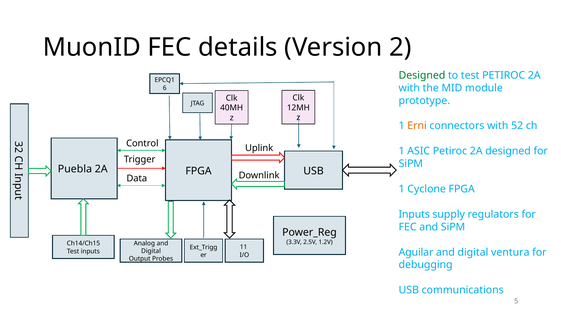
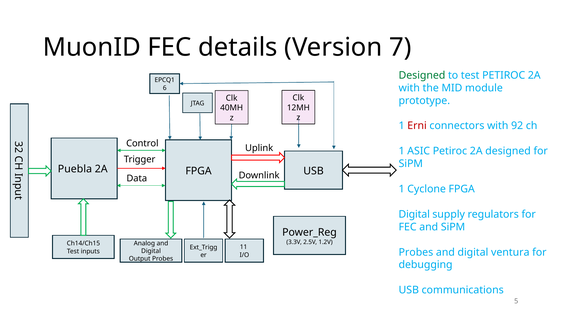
Version 2: 2 -> 7 (400, 47)
Erni colour: orange -> red (417, 126)
52: 52 -> 92 (517, 126)
Inputs: Inputs -> Digital (414, 214)
Aguilar: Aguilar -> Probes (416, 252)
